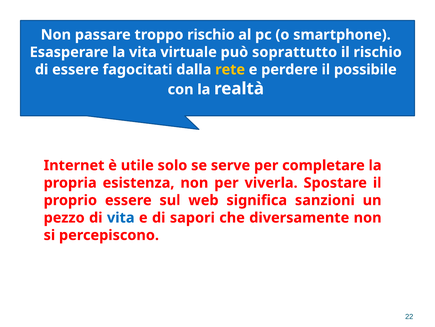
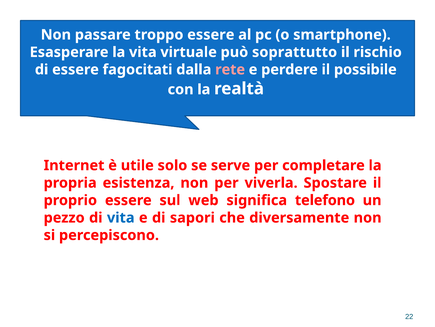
troppo rischio: rischio -> essere (211, 35)
rete colour: yellow -> pink (230, 69)
sanzioni: sanzioni -> telefono (325, 200)
